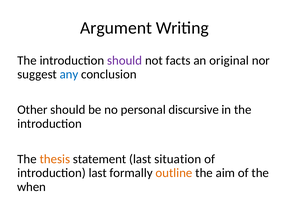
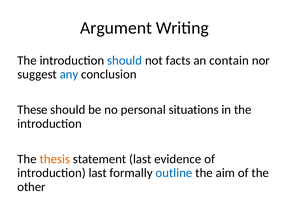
should colour: purple -> blue (125, 61)
original: original -> contain (229, 61)
Other: Other -> These (32, 110)
discursive: discursive -> situations (194, 110)
situation: situation -> evidence (178, 160)
outline colour: orange -> blue (174, 174)
when: when -> other (31, 187)
